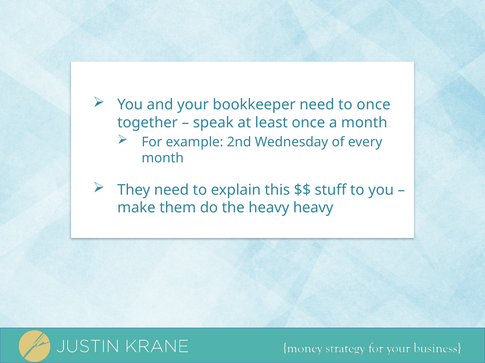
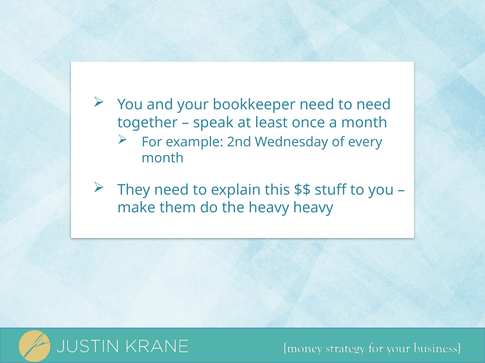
to once: once -> need (374, 105)
